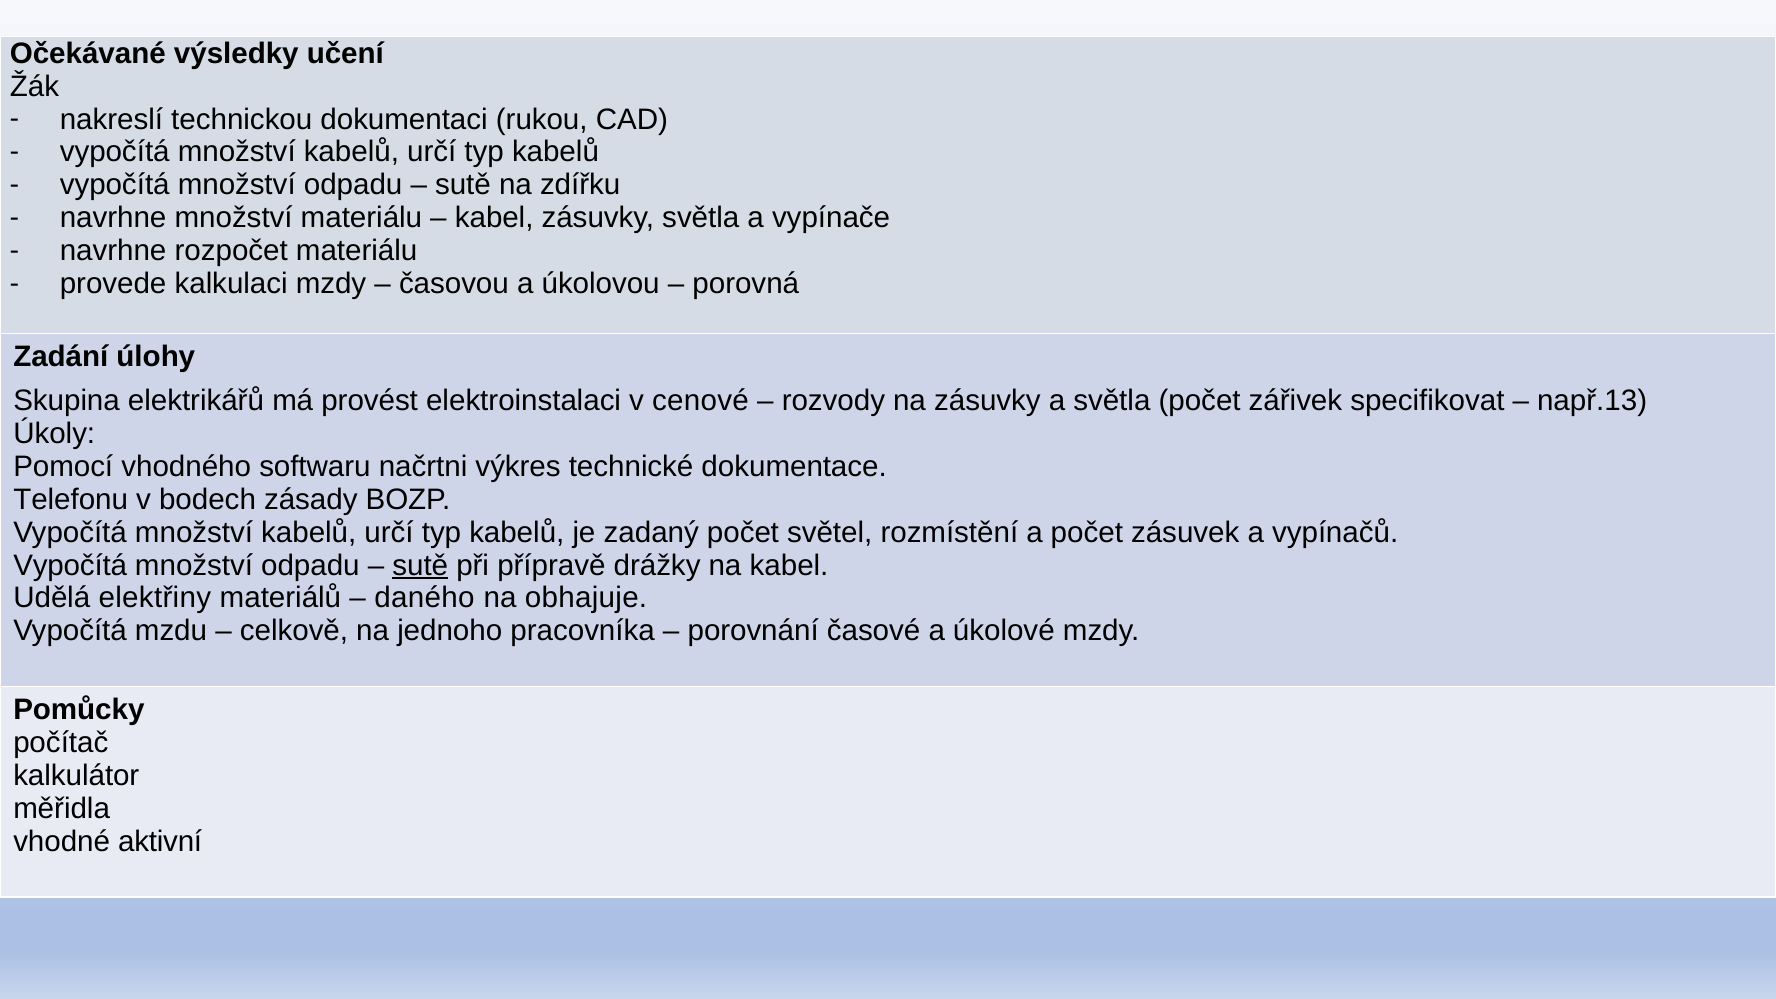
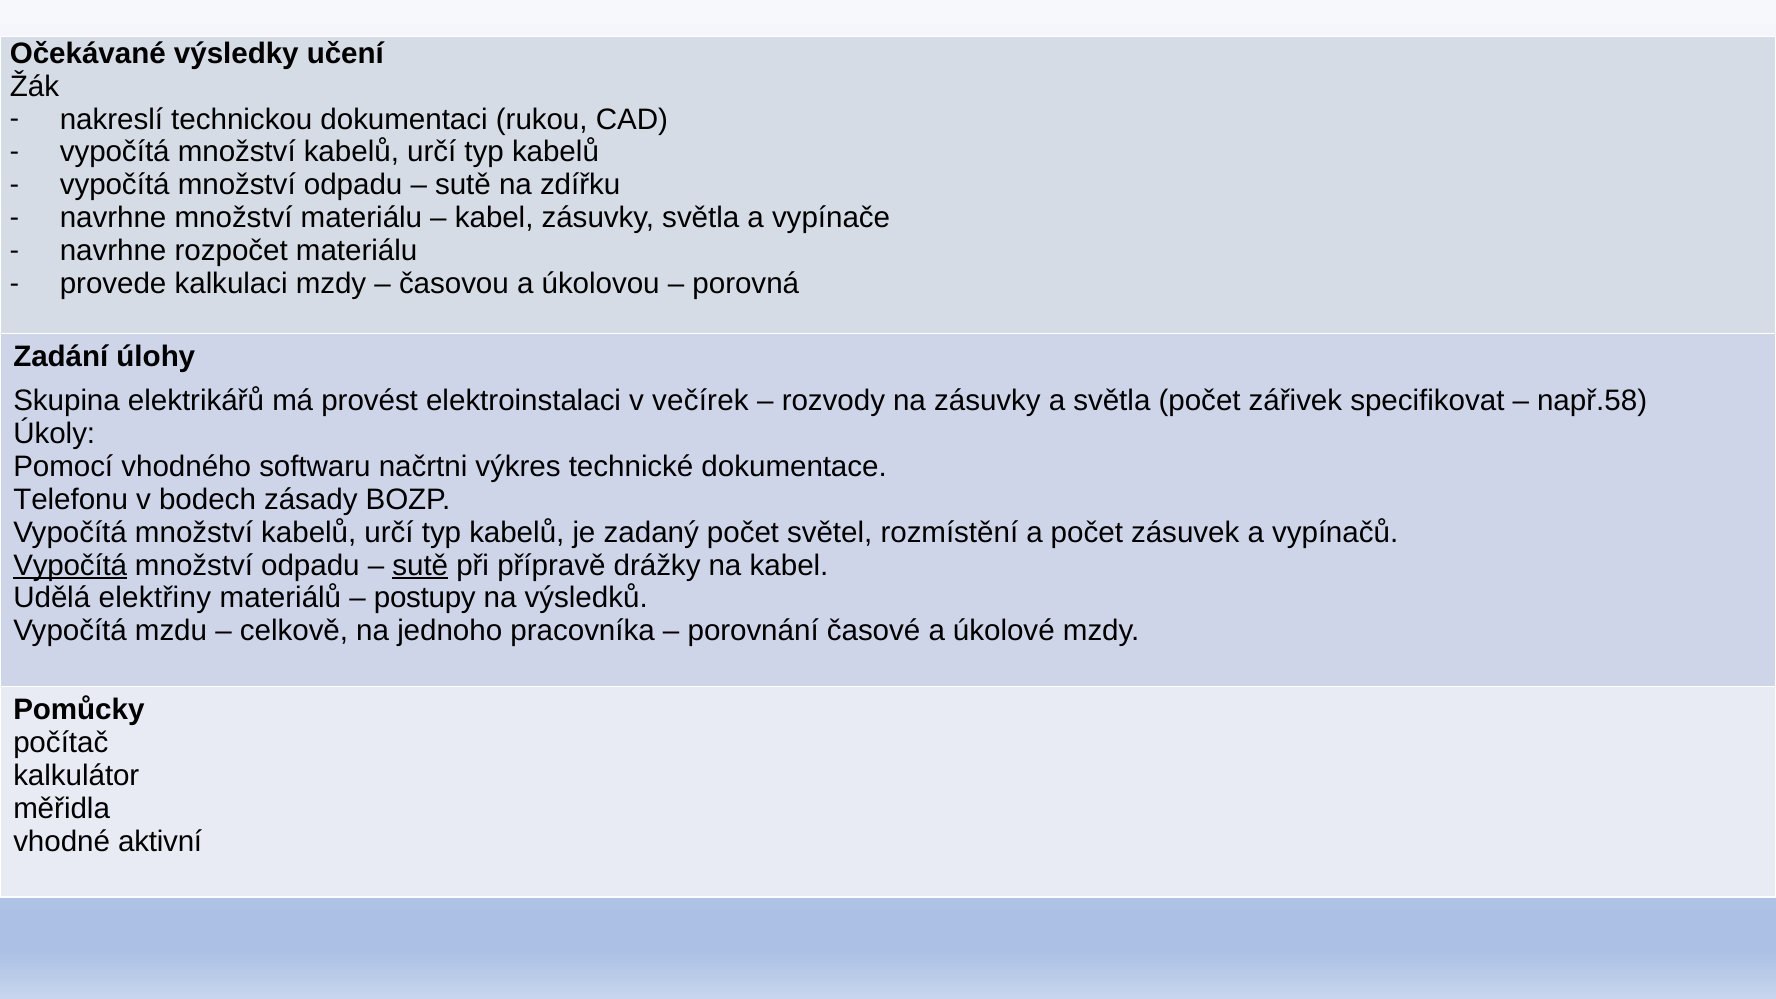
cenové: cenové -> večírek (700, 401)
např.13: např.13 -> např.58 (1592, 401)
Vypočítá underline: none -> present (70, 565)
daného: daného -> postupy (425, 598)
obhajuje: obhajuje -> výsledků (586, 598)
